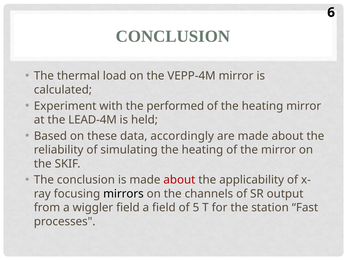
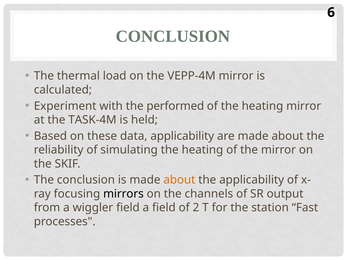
LEAD-4M: LEAD-4M -> TASK-4M (92, 120)
data accordingly: accordingly -> applicability (182, 136)
about colour: red -> orange (179, 180)
5: 5 -> 2 (196, 208)
